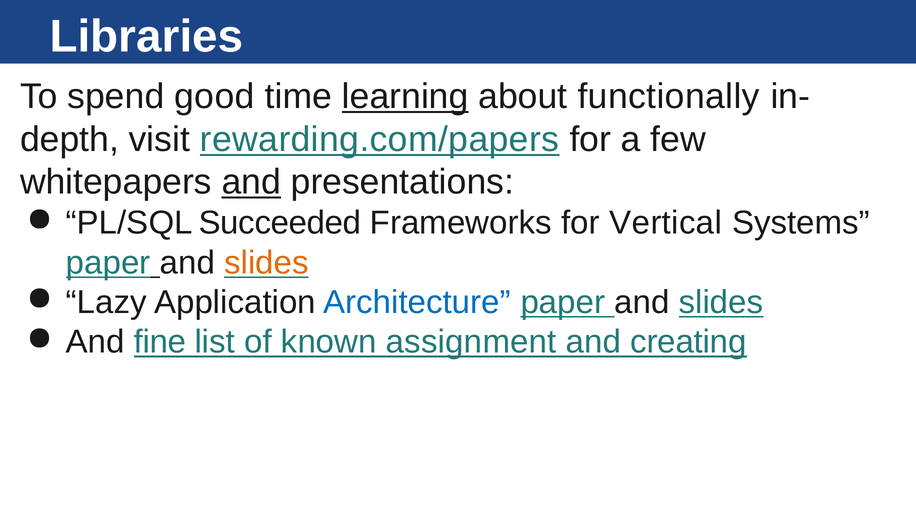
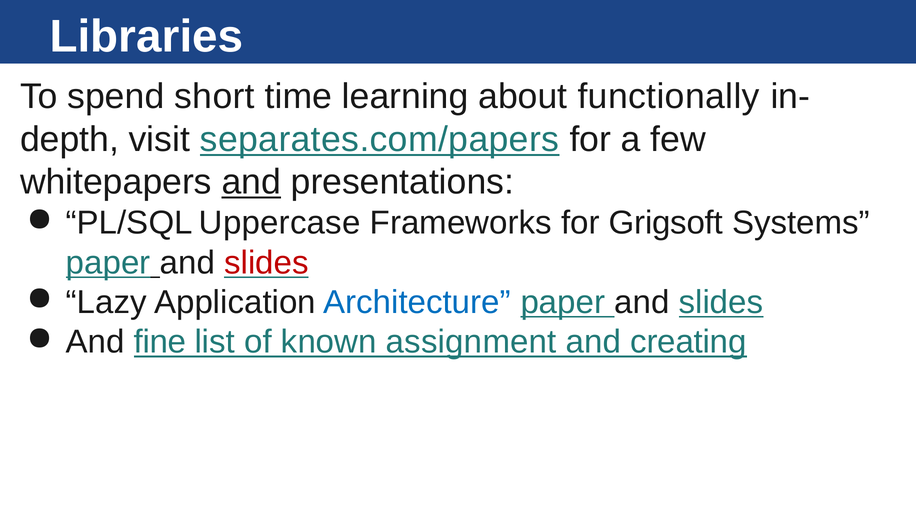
good: good -> short (214, 97)
learning underline: present -> none (405, 97)
rewarding.com/papers: rewarding.com/papers -> separates.com/papers (380, 139)
Succeeded: Succeeded -> Uppercase (280, 223)
Vertical: Vertical -> Grigsoft (666, 223)
slides colour: orange -> red (266, 263)
